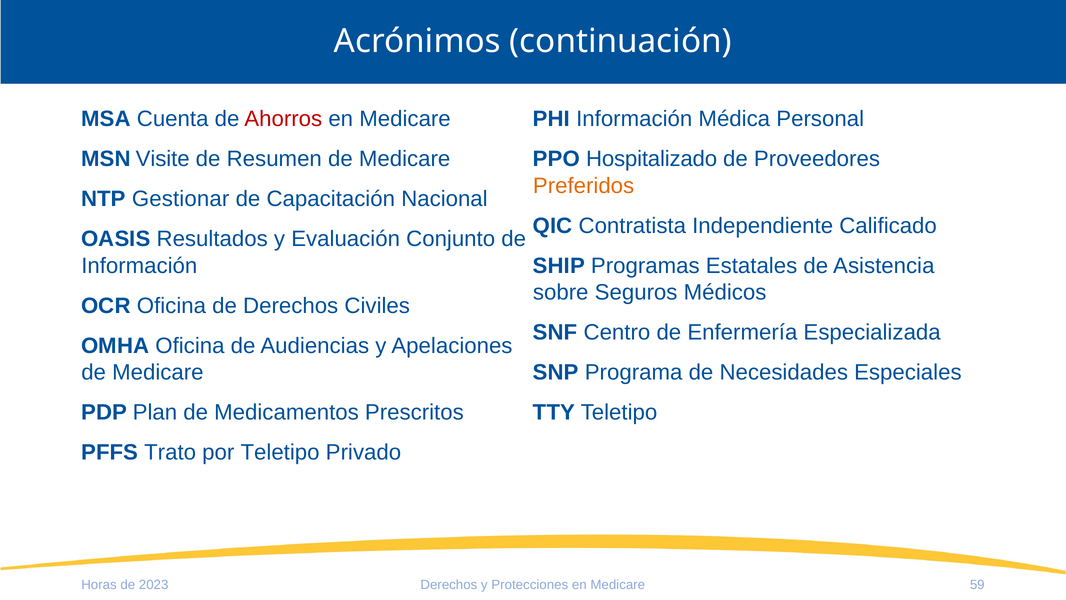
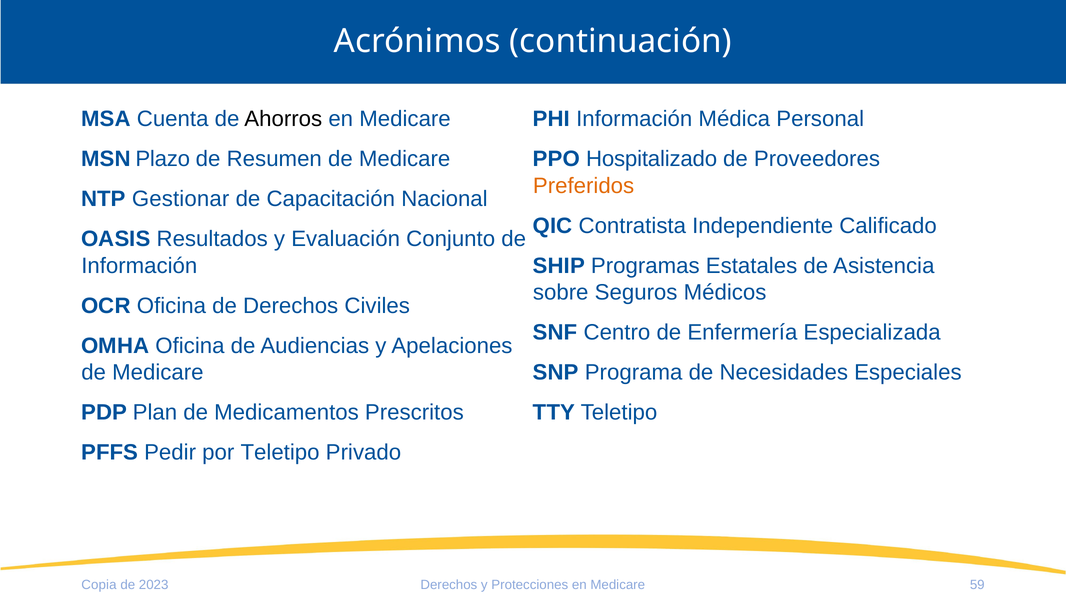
Ahorros colour: red -> black (283, 119)
Visite: Visite -> Plazo (163, 159)
Trato: Trato -> Pedir (170, 452)
Horas: Horas -> Copia (99, 584)
